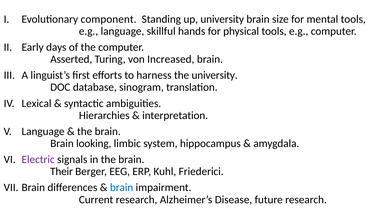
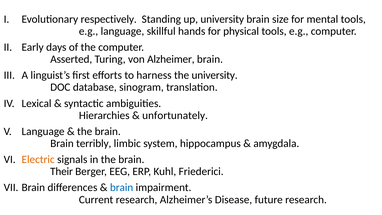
component: component -> respectively (109, 19)
Increased: Increased -> Alzheimer (171, 59)
interpretation: interpretation -> unfortunately (175, 115)
looking: looking -> terribly (94, 143)
Electric colour: purple -> orange (38, 159)
